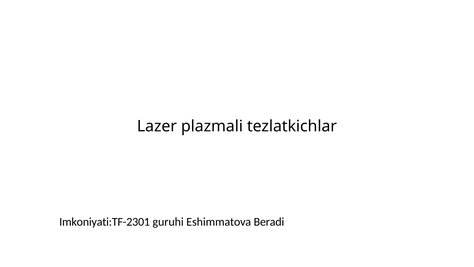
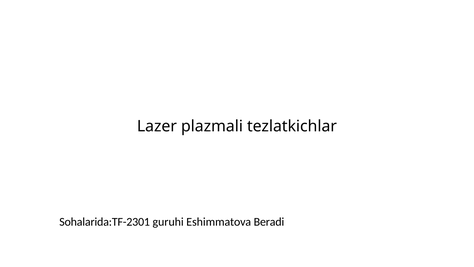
Imkoniyati:TF-2301: Imkoniyati:TF-2301 -> Sohalarida:TF-2301 (105, 222)
